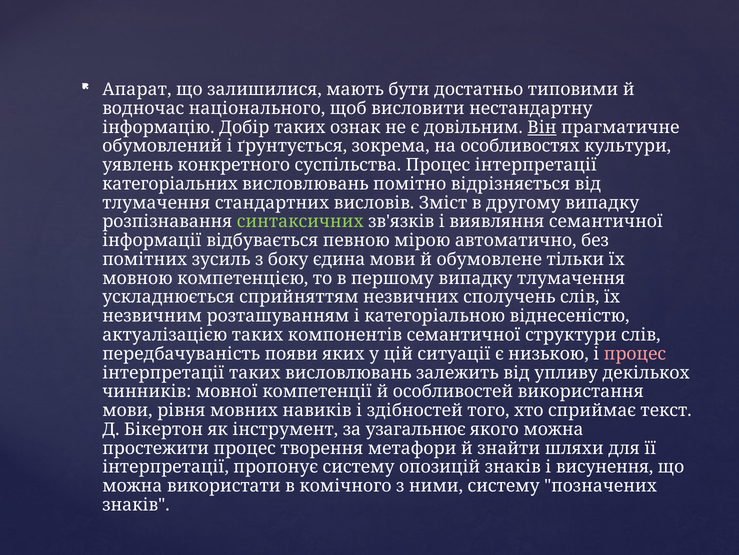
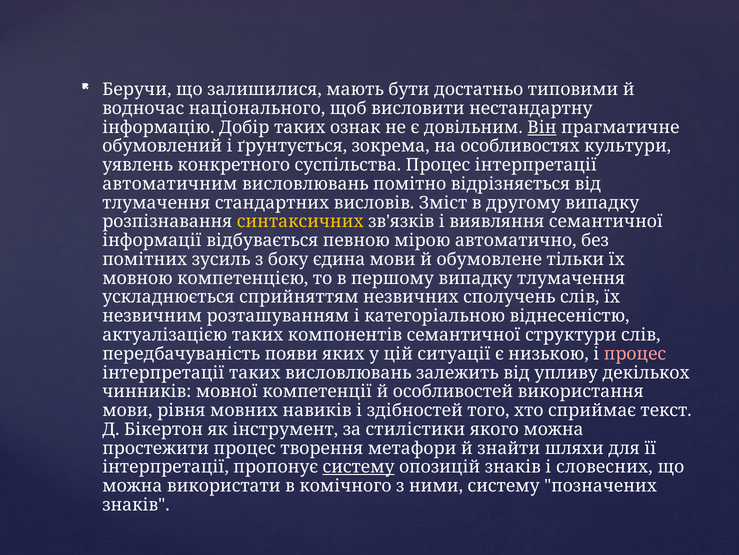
Апарат: Апарат -> Беручи (137, 89)
категоріальних: категоріальних -> автоматичним (170, 184)
синтаксичних colour: light green -> yellow (300, 221)
узагальнює: узагальнює -> стилістики (415, 429)
систему underline: none -> present (359, 467)
висунення: висунення -> словесних (604, 467)
